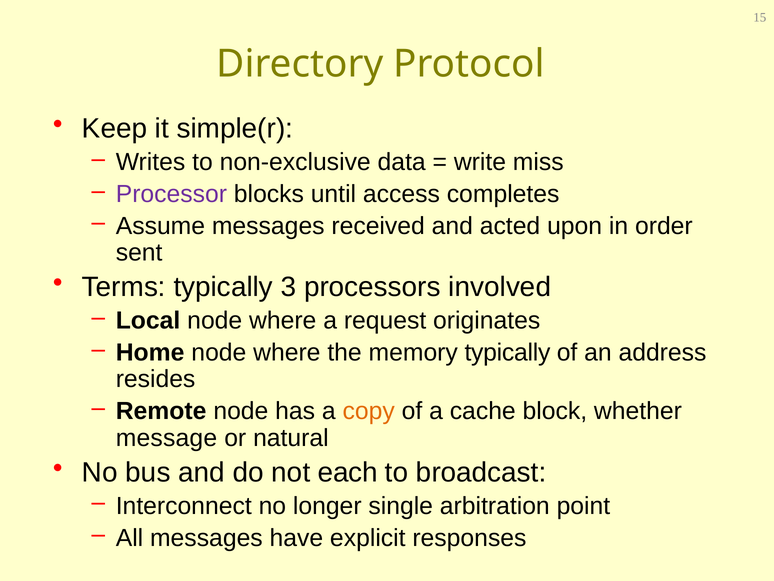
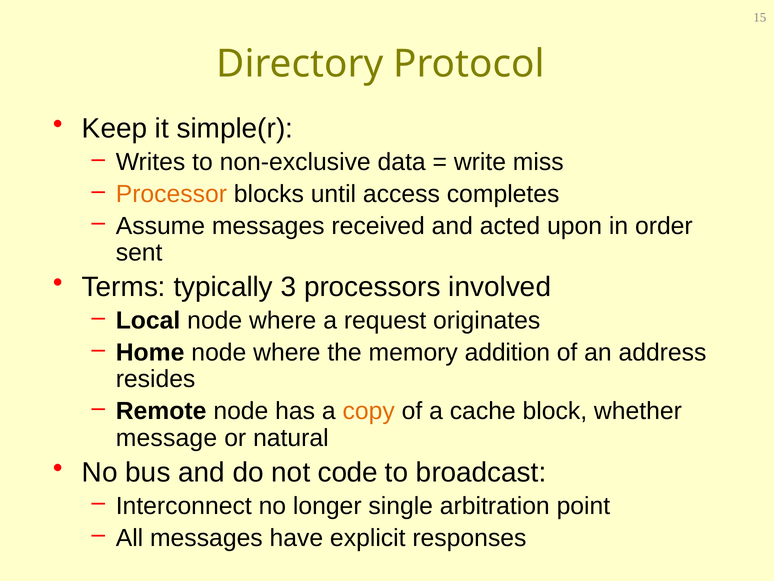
Processor colour: purple -> orange (171, 194)
memory typically: typically -> addition (507, 352)
each: each -> code (348, 472)
